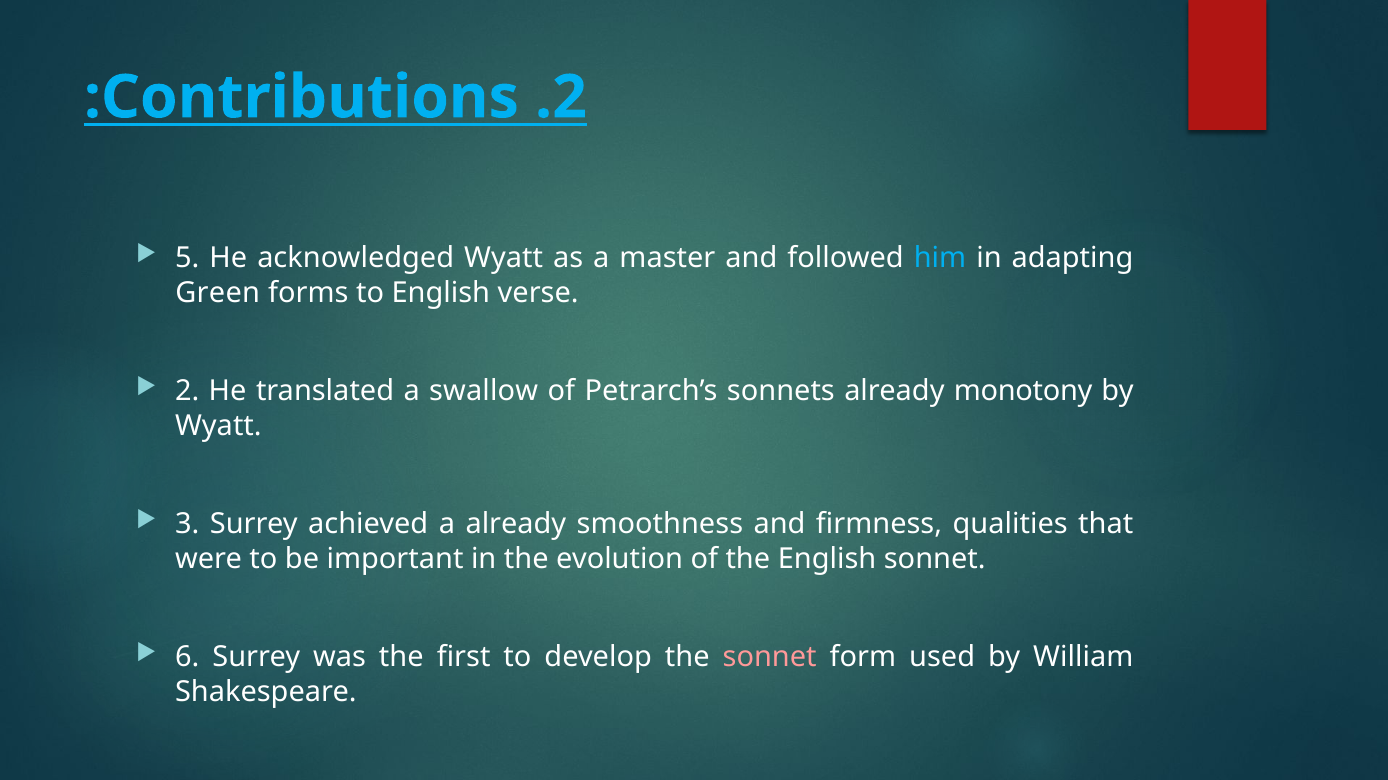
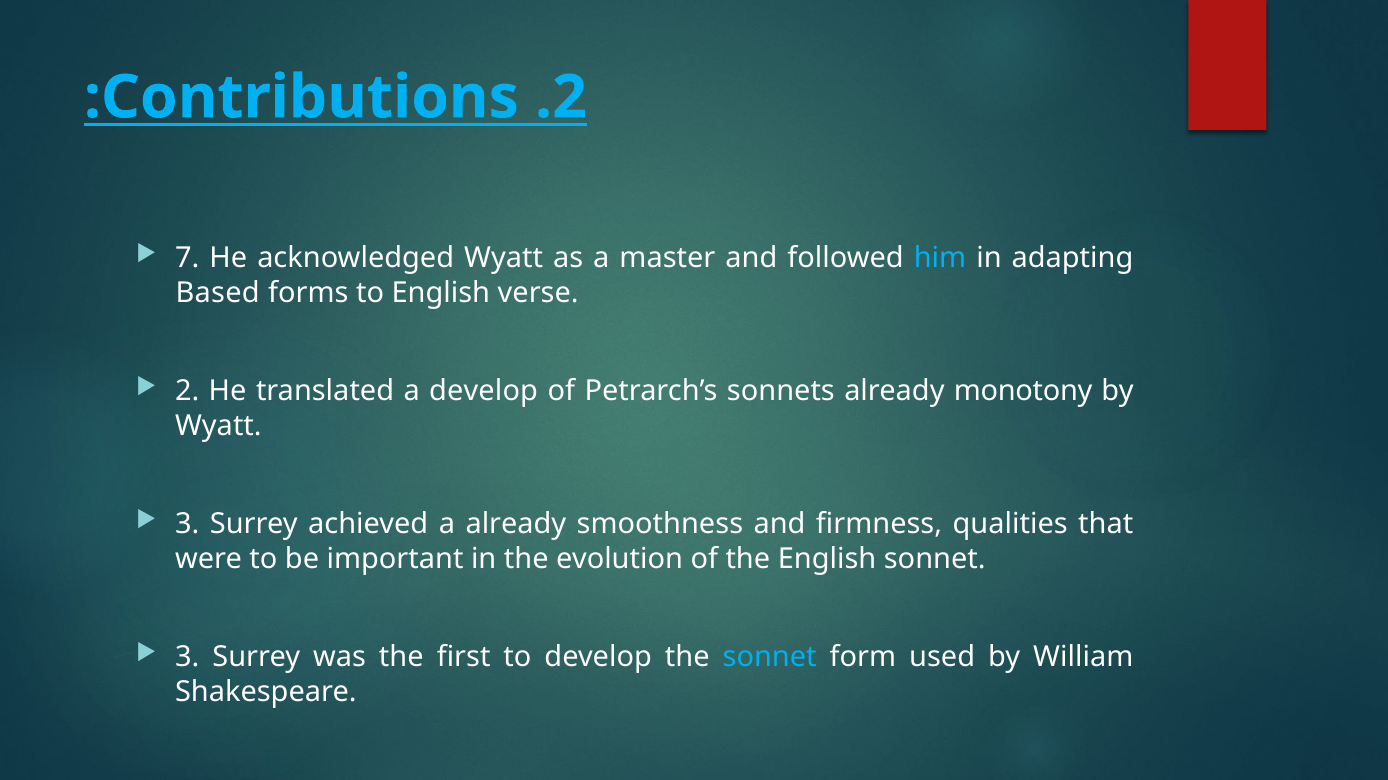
5: 5 -> 7 (187, 258)
Green: Green -> Based (218, 293)
a swallow: swallow -> develop (484, 392)
6: 6 -> 3 (187, 658)
sonnet colour: pink -> light blue (770, 658)
